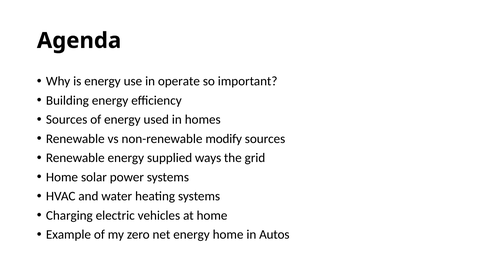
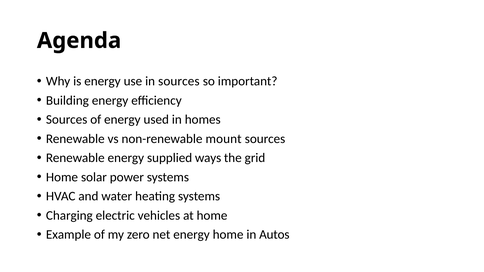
in operate: operate -> sources (179, 81)
modify: modify -> mount (224, 139)
